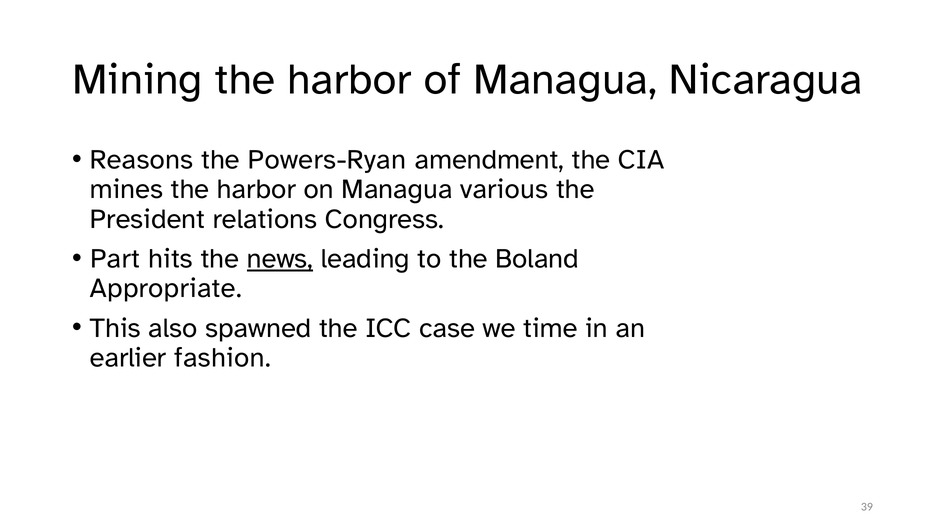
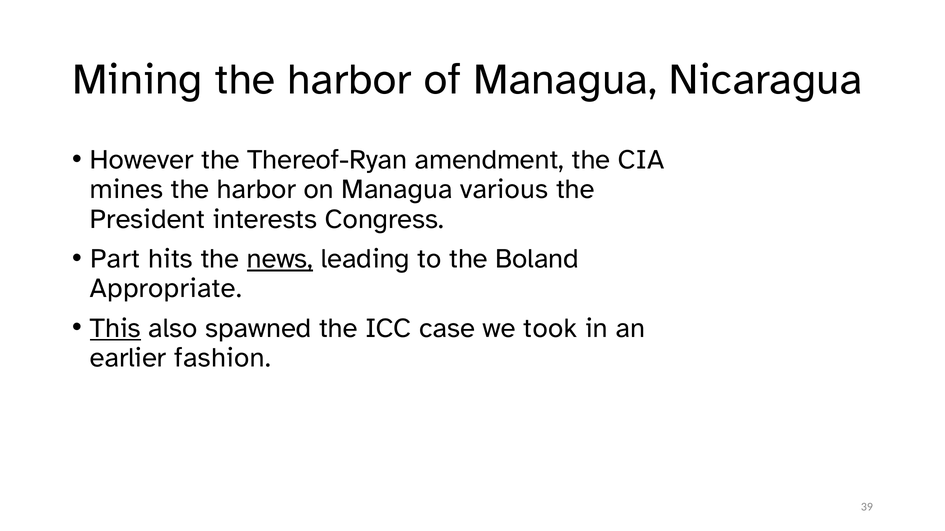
Reasons: Reasons -> However (142, 160)
Powers-Ryan: Powers-Ryan -> Thereof-Ryan (327, 160)
relations: relations -> interests (265, 219)
This underline: none -> present (115, 328)
time: time -> took (550, 328)
